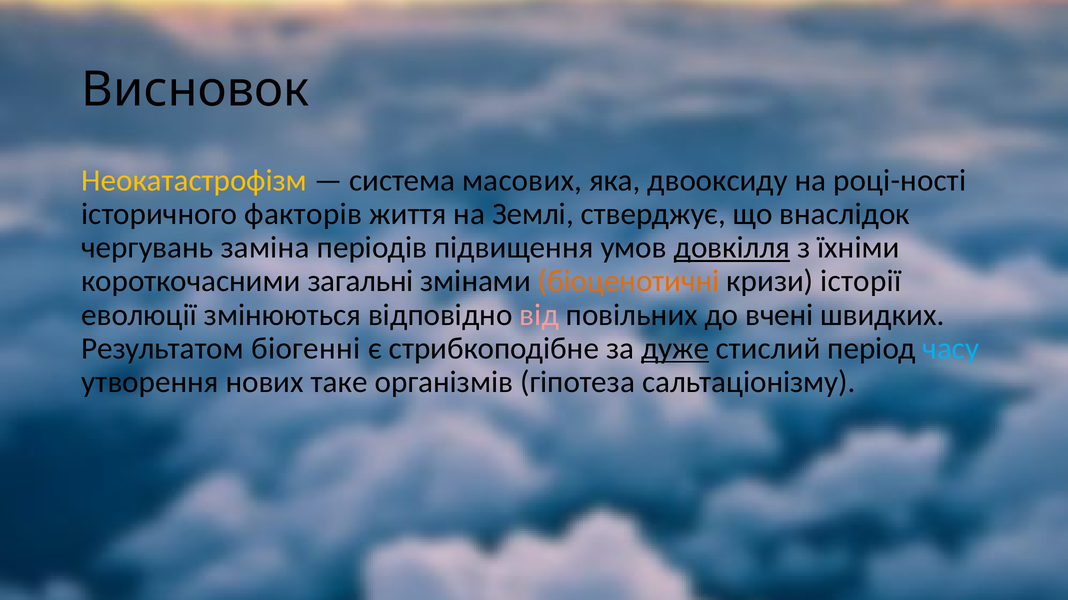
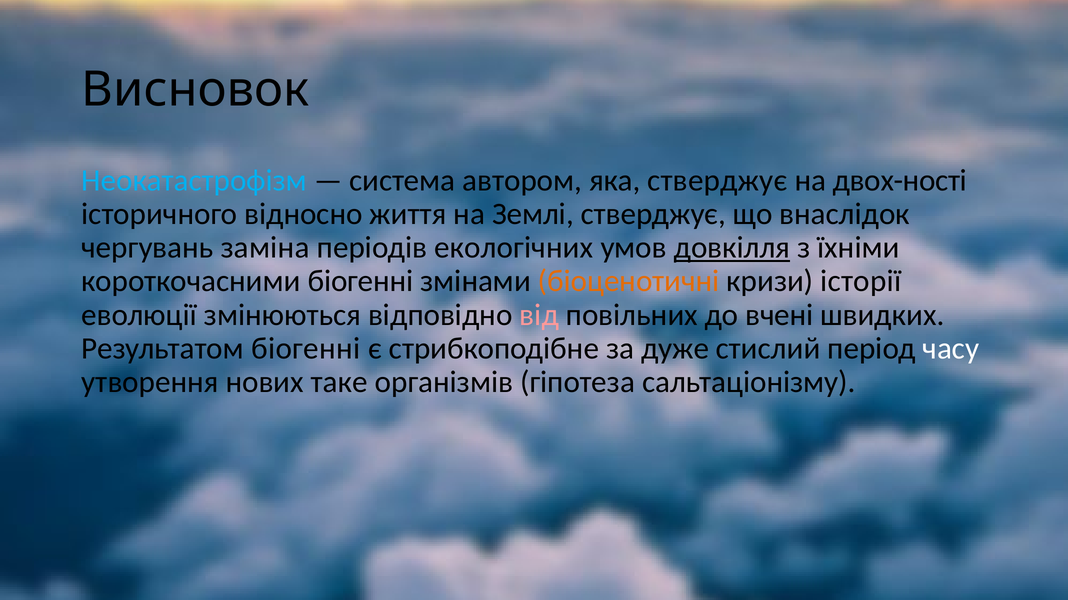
Неокатастрофізм colour: yellow -> light blue (194, 181)
масових: масових -> автором (522, 181)
яка двооксиду: двооксиду -> стверджує (717, 181)
році-ності: році-ності -> двох-ності (900, 181)
факторів: факторів -> відносно (303, 214)
підвищення: підвищення -> екологічних (514, 248)
короткочасними загальні: загальні -> біогенні (360, 282)
дуже underline: present -> none (675, 349)
часу colour: light blue -> white (951, 349)
